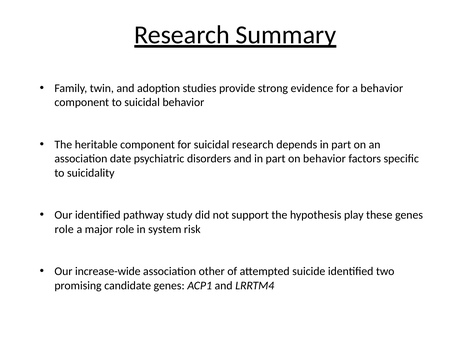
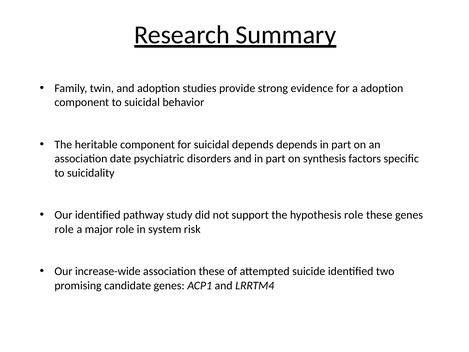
a behavior: behavior -> adoption (382, 88)
suicidal research: research -> depends (253, 145)
on behavior: behavior -> synthesis (325, 159)
hypothesis play: play -> role (354, 215)
association other: other -> these (212, 271)
